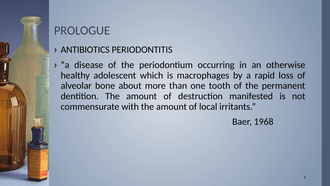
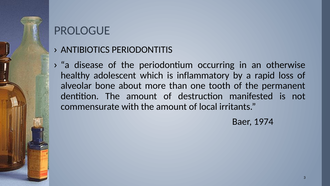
macrophages: macrophages -> inflammatory (203, 75)
1968: 1968 -> 1974 (264, 122)
